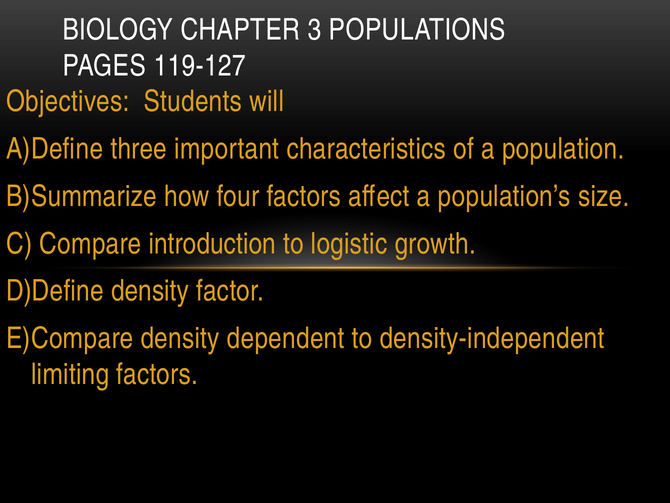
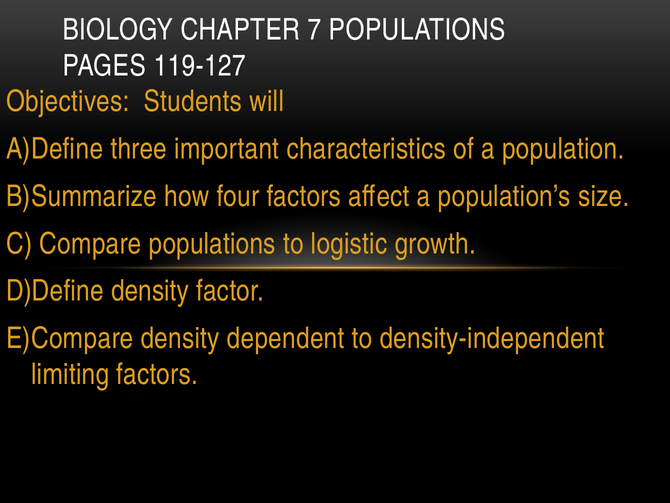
3: 3 -> 7 (315, 30)
Compare introduction: introduction -> populations (212, 243)
